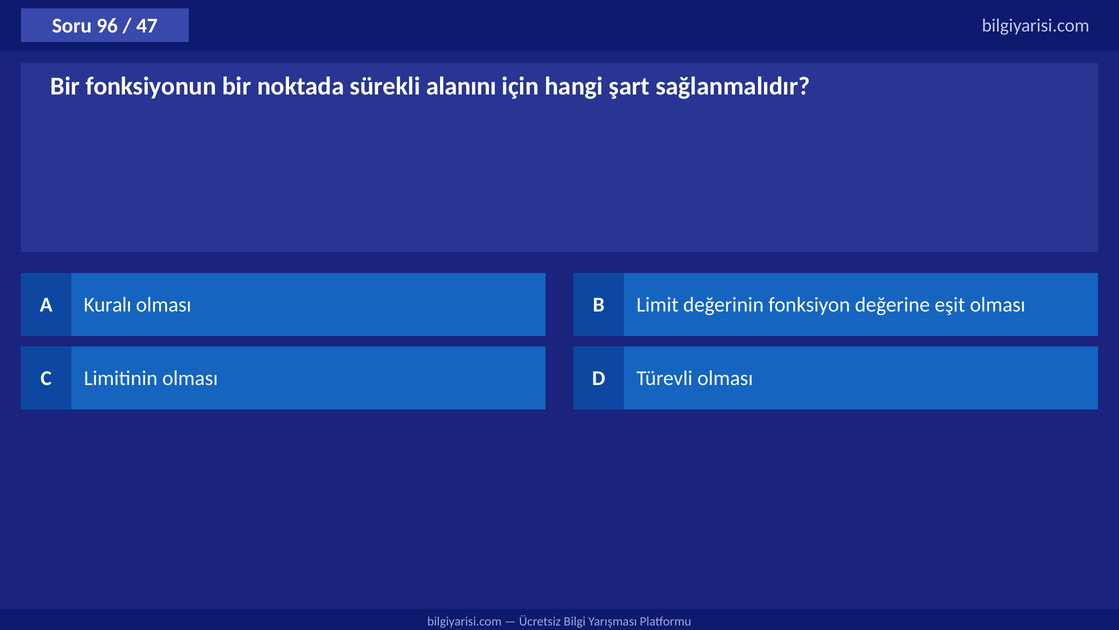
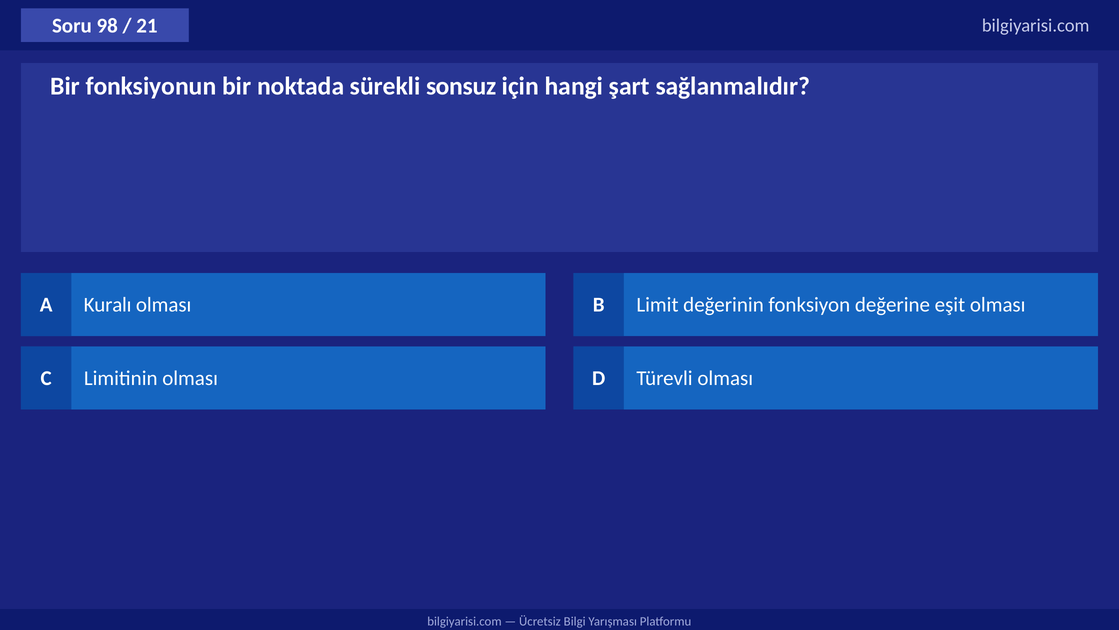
96: 96 -> 98 (107, 26)
47: 47 -> 21 (147, 26)
alanını: alanını -> sonsuz (461, 86)
